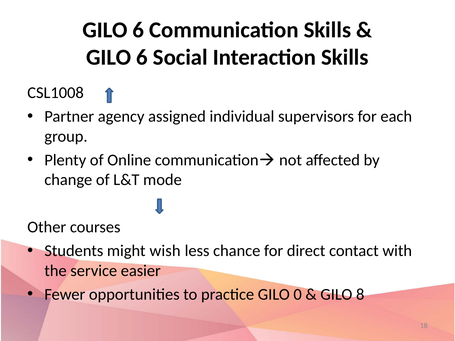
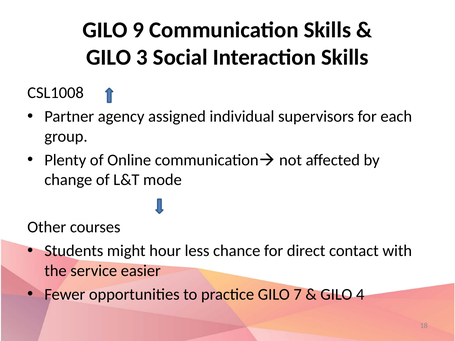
6: 6 -> 9 (138, 30)
6: 6 -> 3 (142, 57)
wish: wish -> hour (165, 251)
0: 0 -> 7 (298, 295)
8: 8 -> 4 (360, 295)
